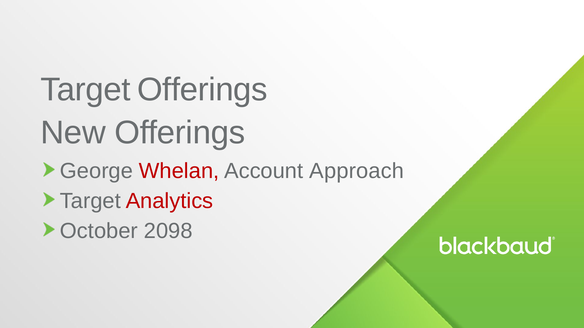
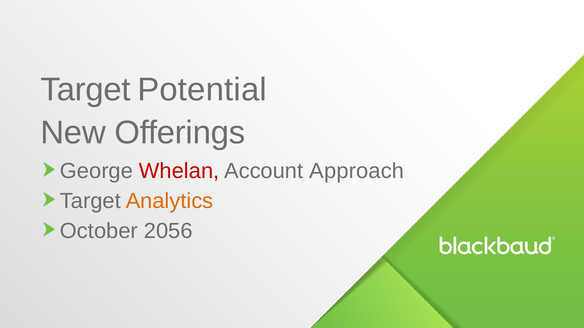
Target Offerings: Offerings -> Potential (202, 90)
Analytics colour: red -> orange (169, 201)
2098: 2098 -> 2056 (168, 231)
